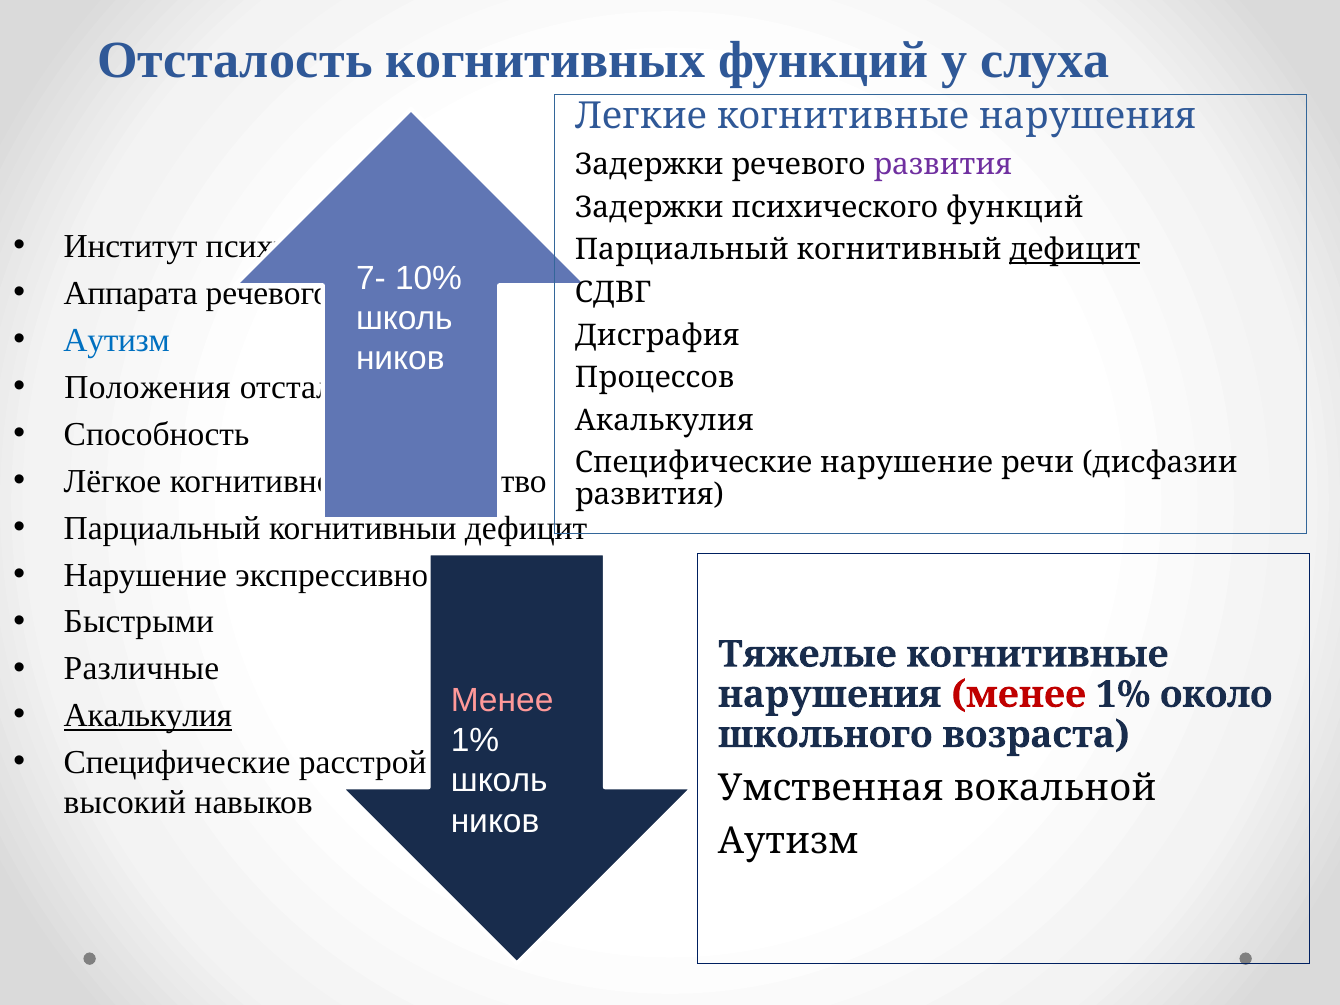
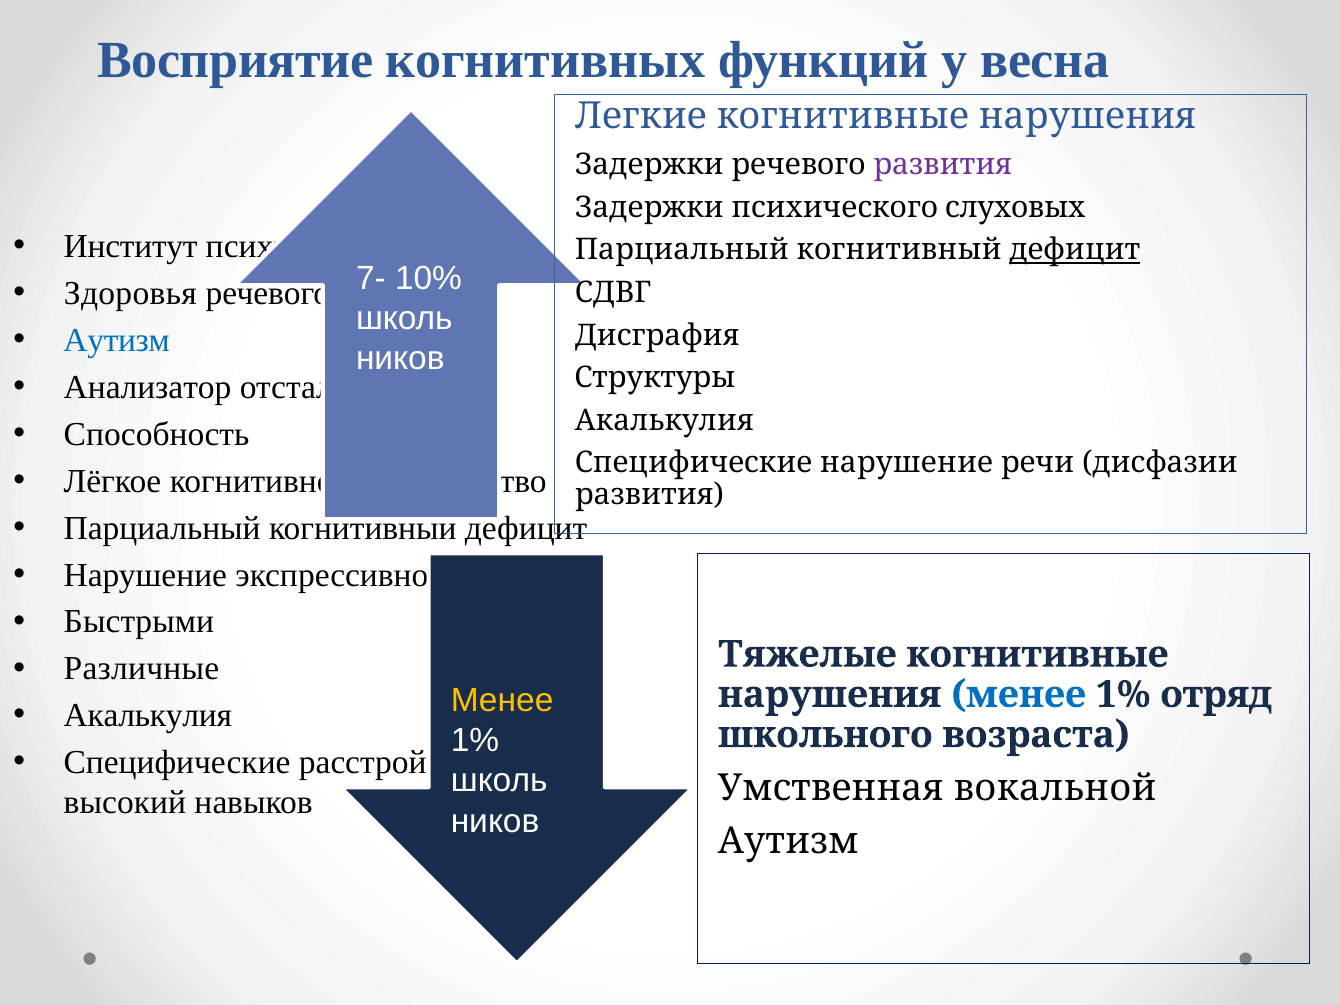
Отсталость: Отсталость -> Восприятие (235, 61)
слуха: слуха -> весна (1045, 61)
психического функций: функций -> слуховых (1015, 208)
Аппарата: Аппарата -> Здоровья (130, 294)
Процессов: Процессов -> Структуры (655, 378)
Положения: Положения -> Анализатор (148, 387)
менее colour: red -> blue (1019, 695)
около: около -> отряд (1216, 695)
Менее colour: pink -> yellow (502, 700)
Акалькулия underline: present -> none (148, 716)
